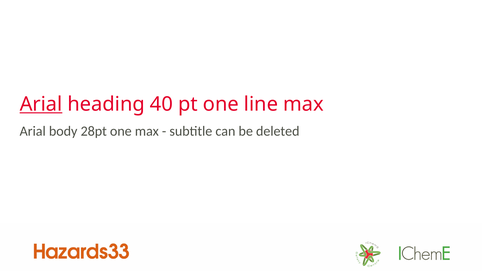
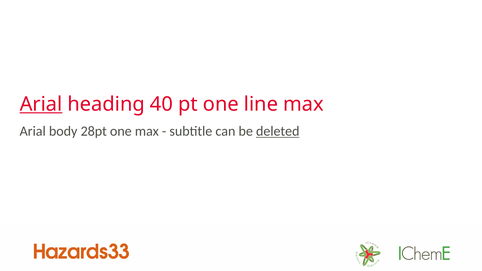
deleted underline: none -> present (278, 131)
